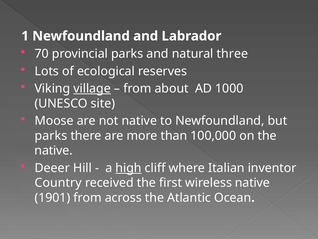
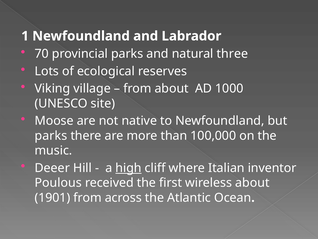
village underline: present -> none (92, 88)
native: native -> music (53, 150)
Country: Country -> Poulous (58, 182)
wireless native: native -> about (252, 182)
